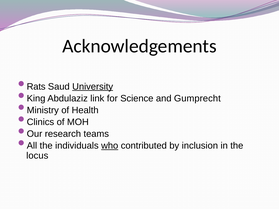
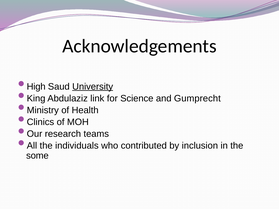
Rats: Rats -> High (36, 87)
who underline: present -> none (110, 146)
locus: locus -> some (37, 156)
